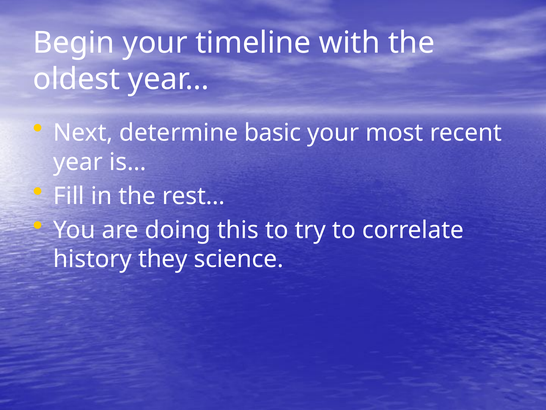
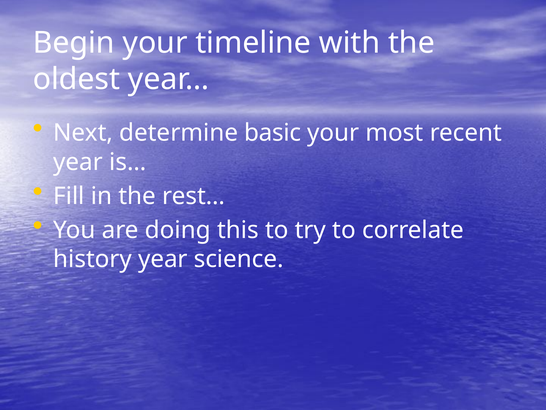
history they: they -> year (163, 259)
